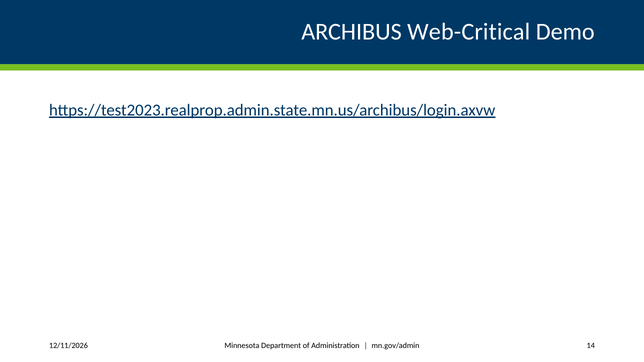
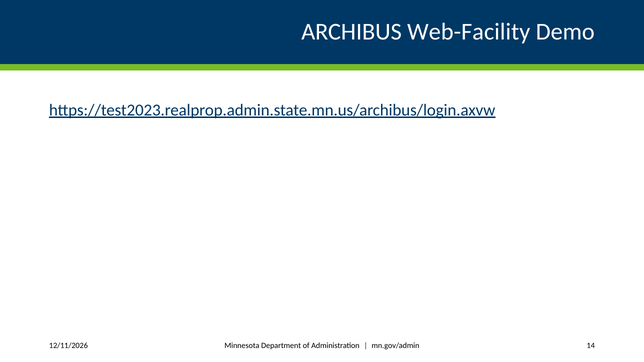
Web-Critical: Web-Critical -> Web-Facility (469, 32)
